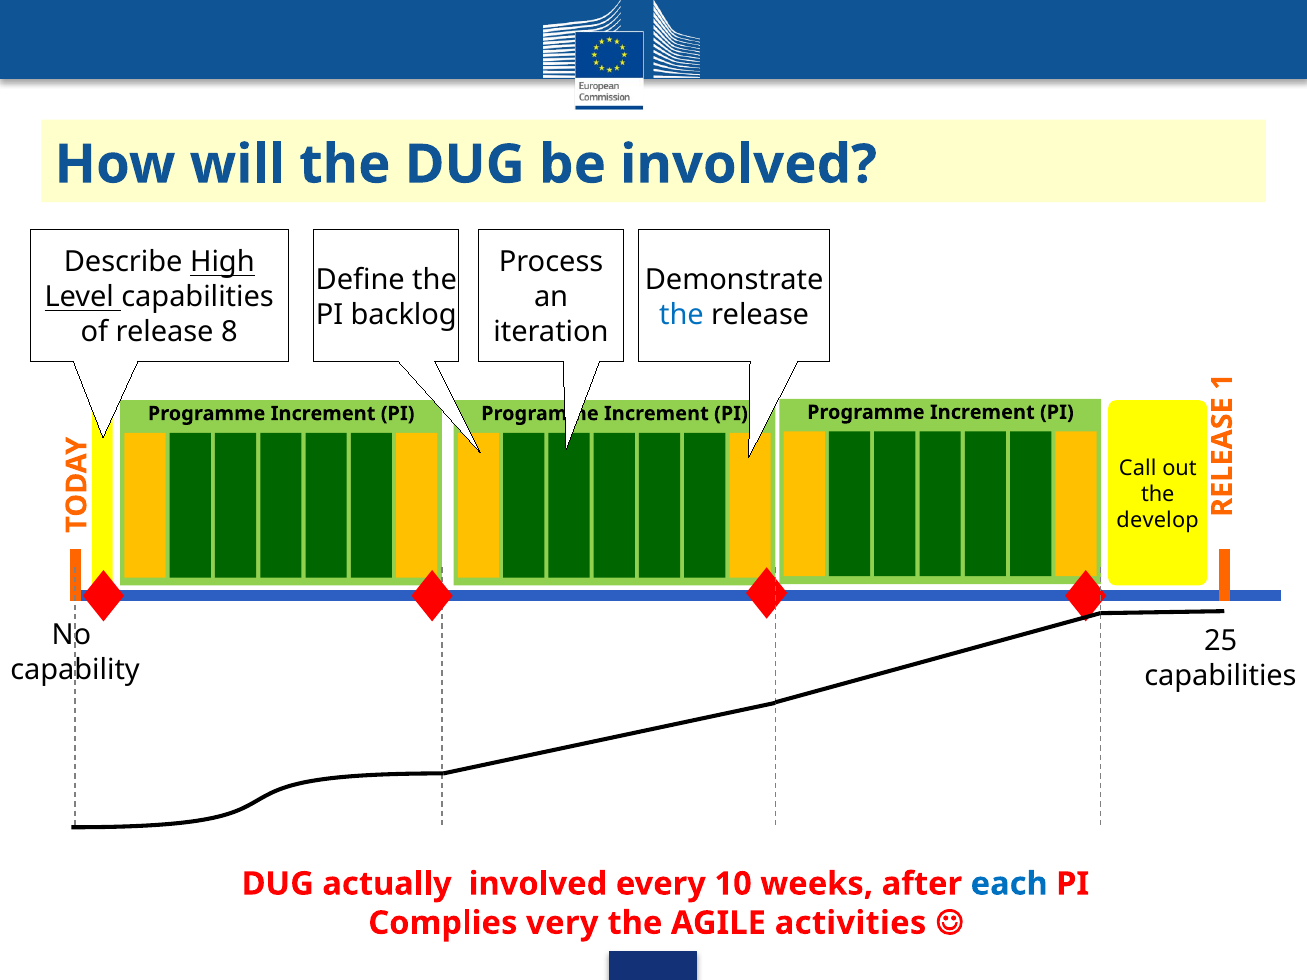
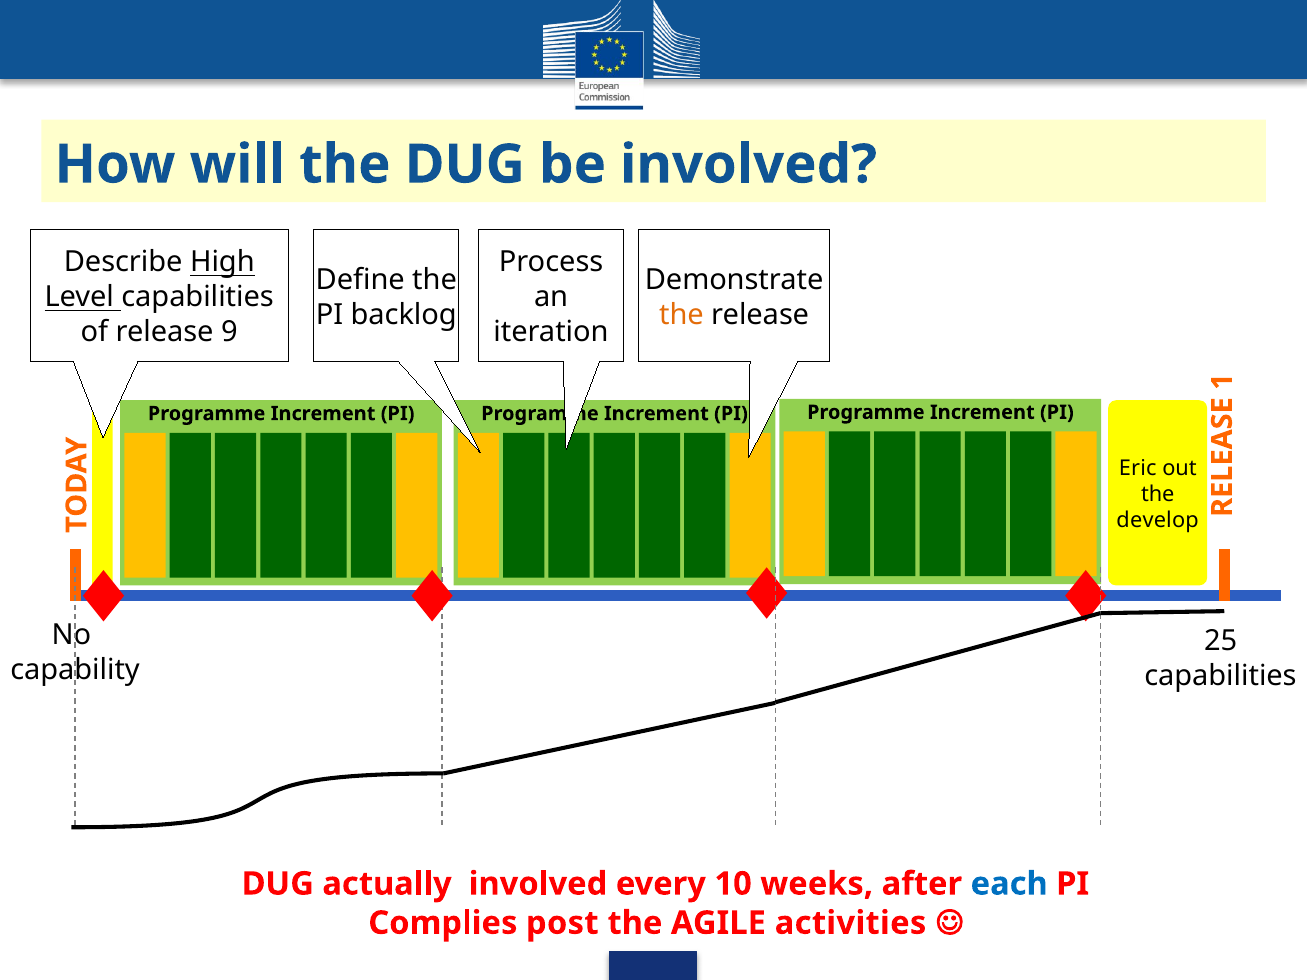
the colour: blue -> orange (681, 315)
8: 8 -> 9 (229, 332)
Call: Call -> Eric (1138, 468)
very: very -> post (562, 923)
